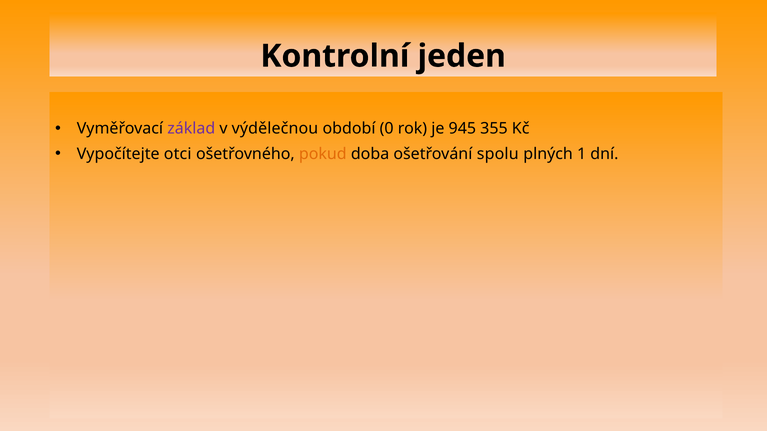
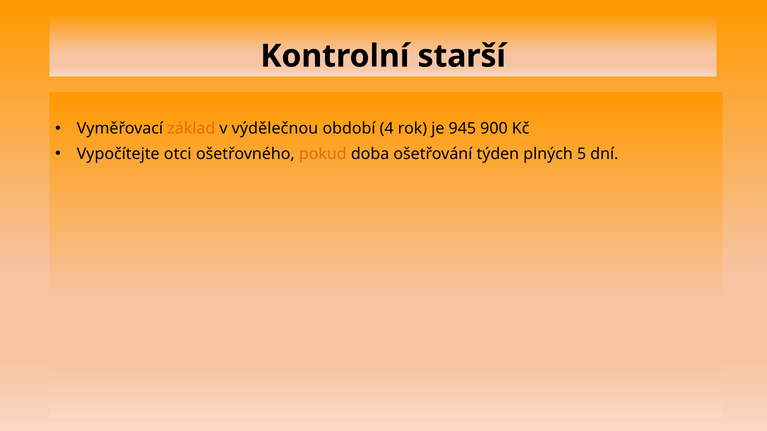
jeden: jeden -> starší (462, 56)
základ colour: purple -> orange (191, 129)
0: 0 -> 4 (387, 129)
355: 355 -> 900 (494, 129)
spolu: spolu -> týden (498, 154)
1: 1 -> 5 (582, 154)
